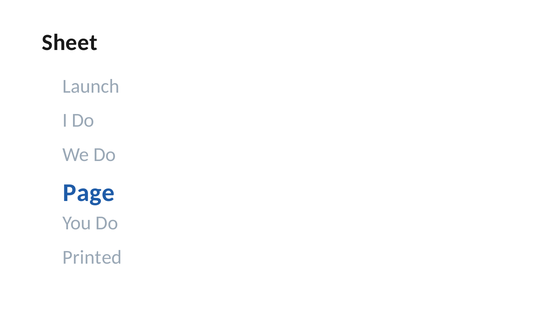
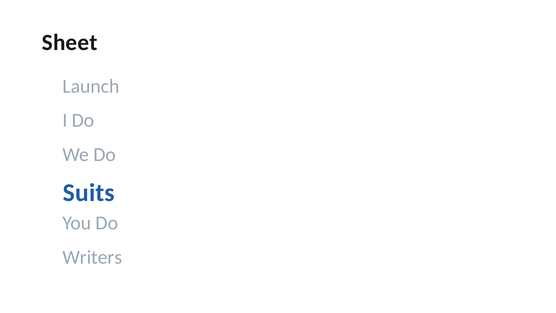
Page: Page -> Suits (89, 193)
Printed: Printed -> Writers (92, 257)
